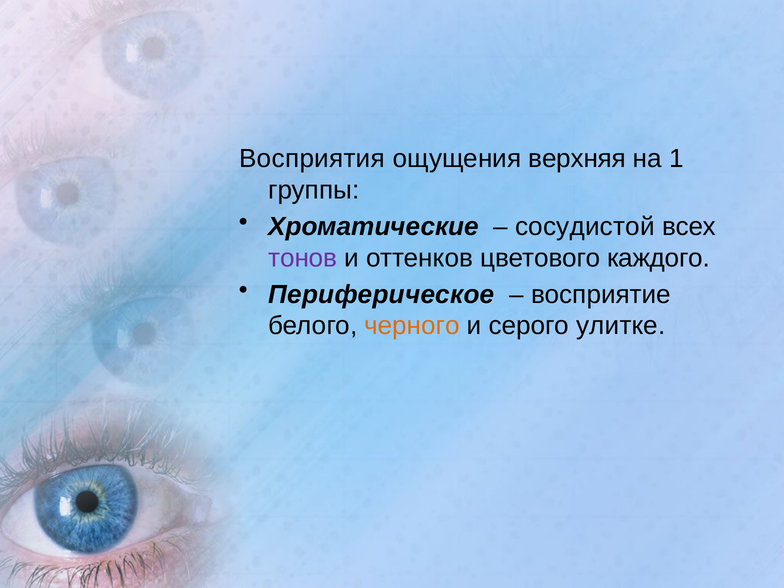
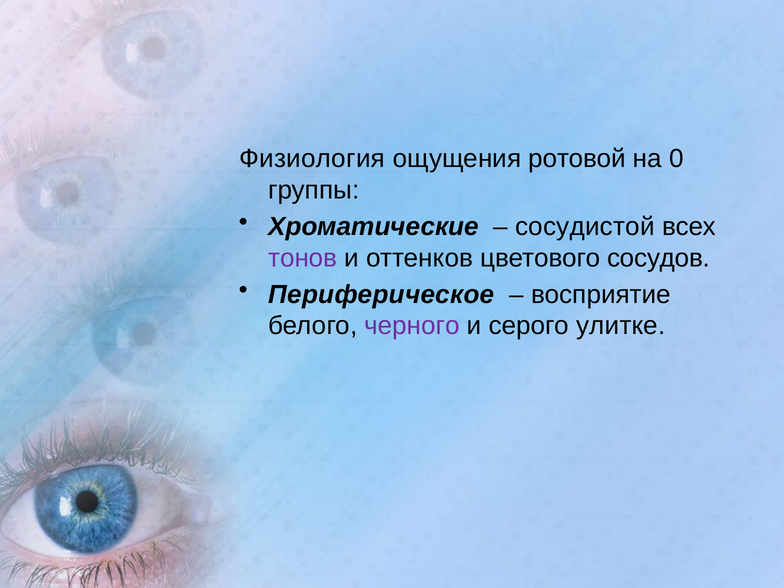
Восприятия: Восприятия -> Физиология (312, 159)
верхняя: верхняя -> ротовой (577, 159)
1: 1 -> 0 (676, 159)
каждого: каждого -> сосудов (659, 258)
черного colour: orange -> purple (412, 326)
